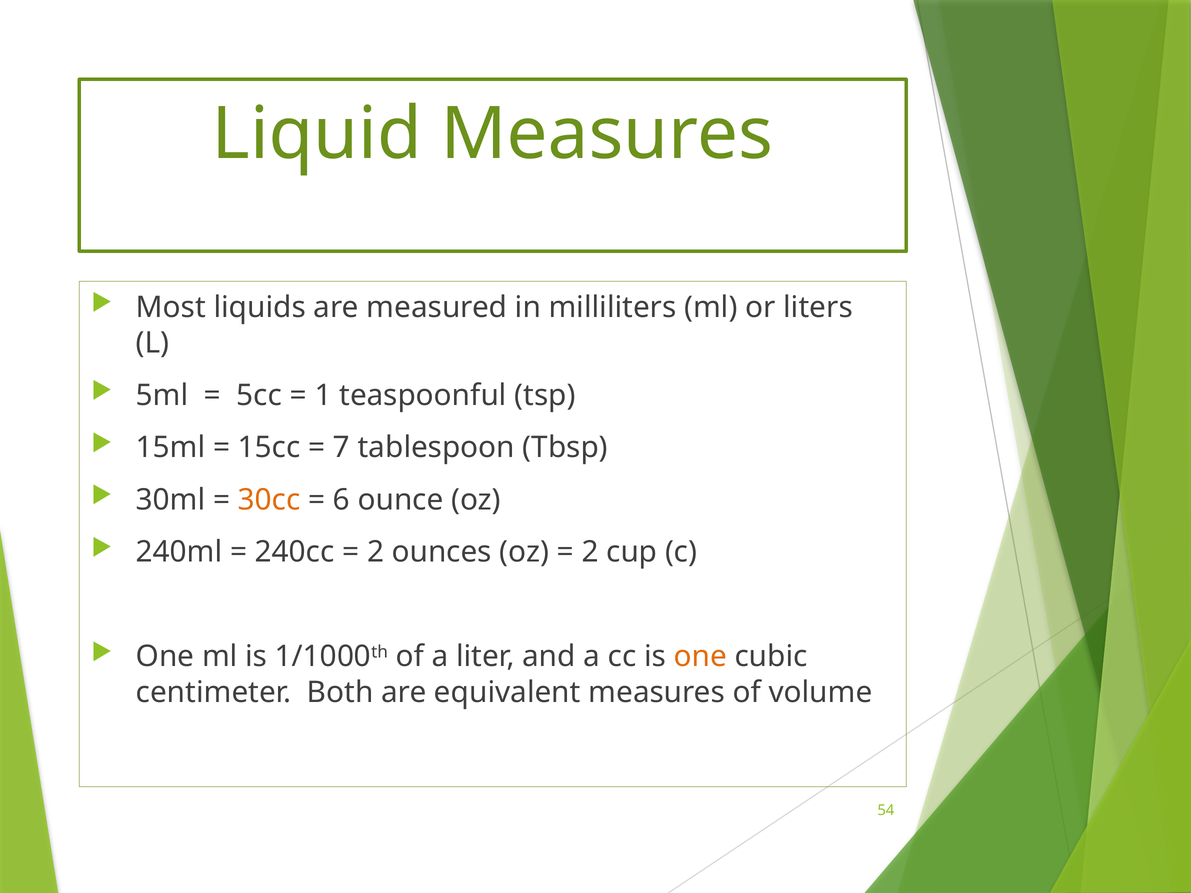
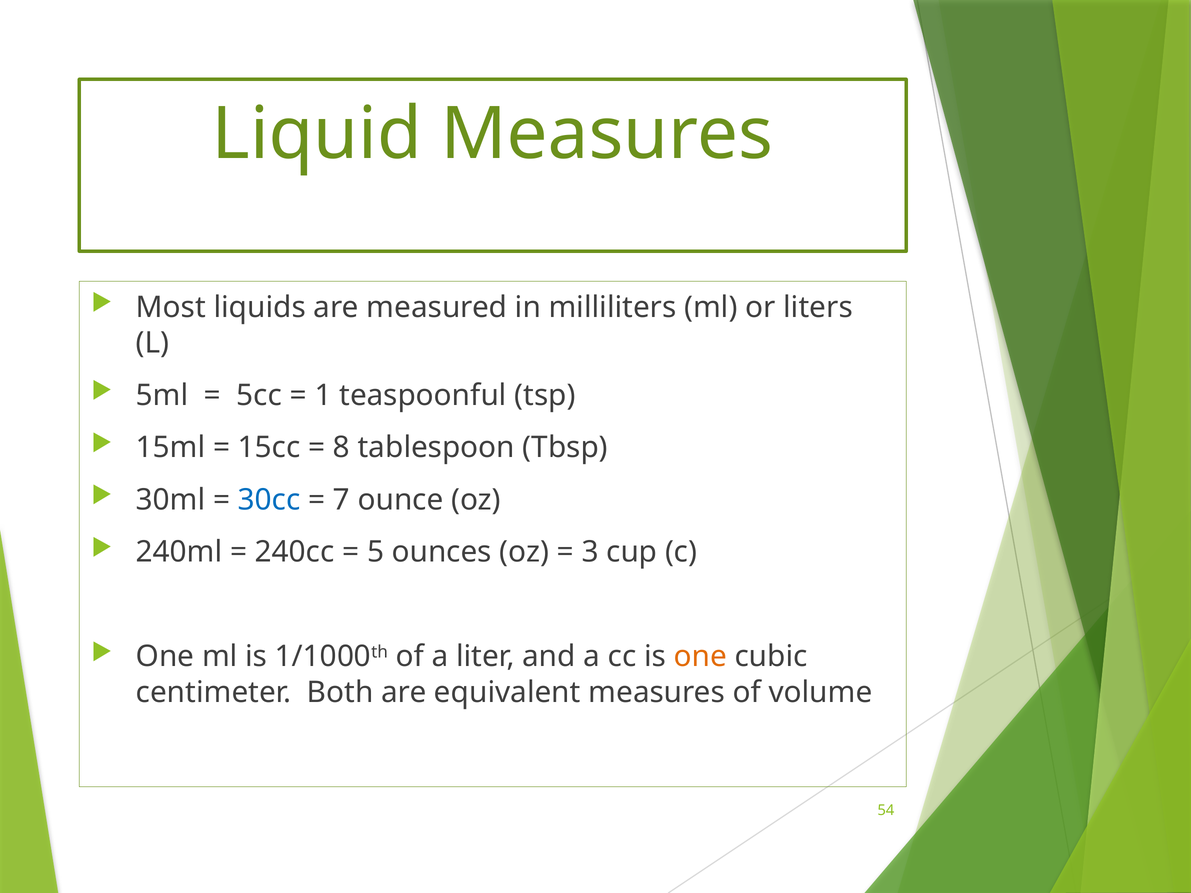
7: 7 -> 8 (341, 448)
30cc colour: orange -> blue (269, 500)
6: 6 -> 7 (341, 500)
2: 2 -> 5 (376, 552)
2: 2 -> 3 (590, 552)
